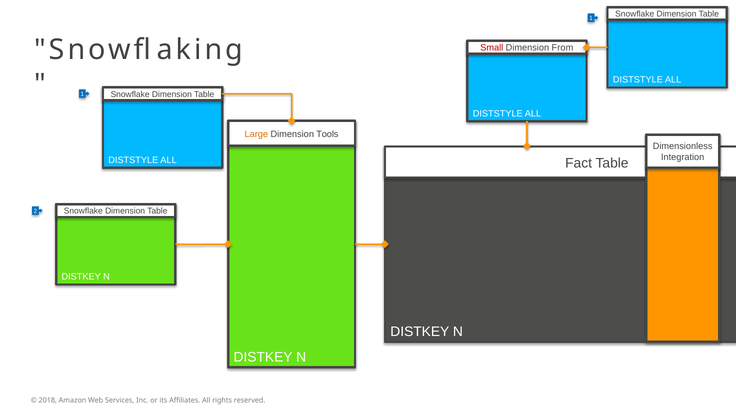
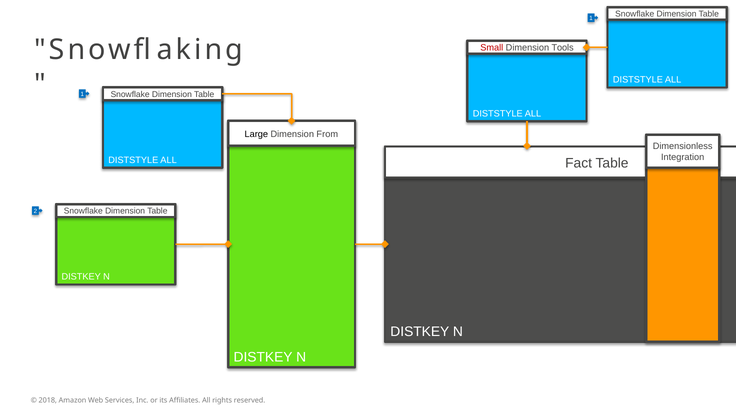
From: From -> Tools (563, 48)
Large colour: orange -> black (256, 134)
Tools: Tools -> From (327, 134)
